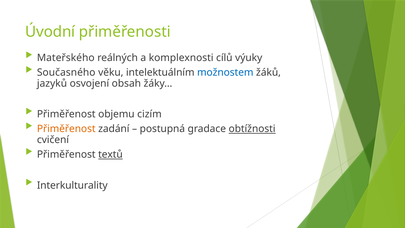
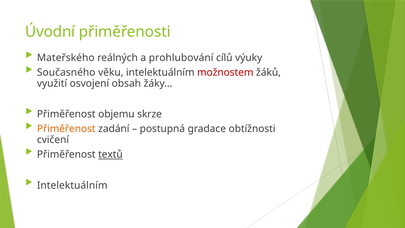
komplexnosti: komplexnosti -> prohlubování (181, 58)
možnostem colour: blue -> red (225, 73)
jazyků: jazyků -> využití (52, 83)
cizím: cizím -> skrze (150, 114)
obtížnosti underline: present -> none (252, 129)
Interkulturality: Interkulturality -> Intelektuálním (72, 185)
